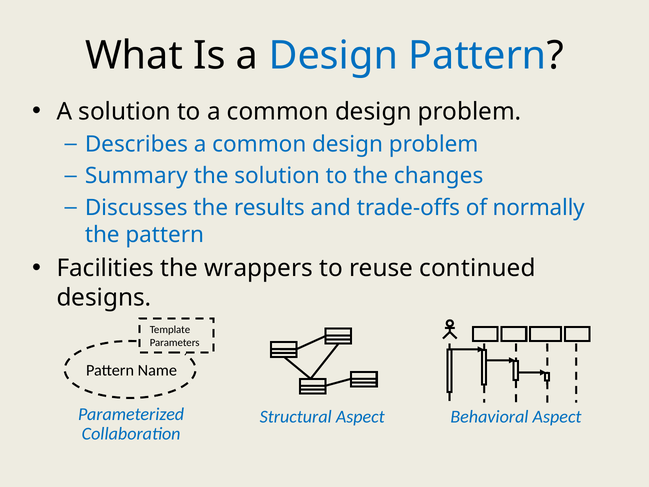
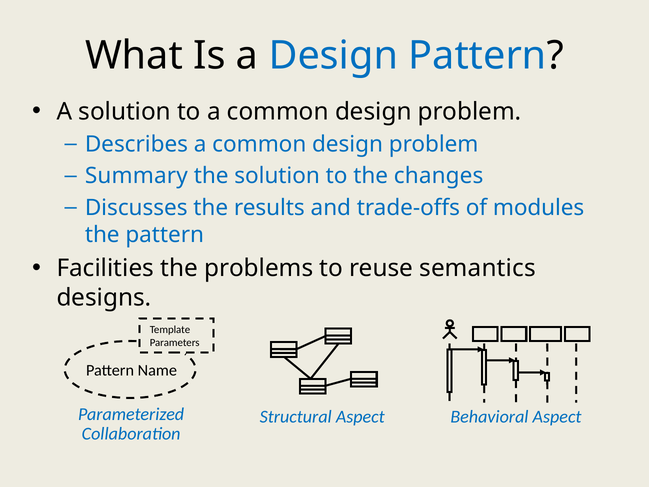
normally: normally -> modules (539, 208)
wrappers: wrappers -> problems (259, 268)
continued: continued -> semantics (478, 268)
